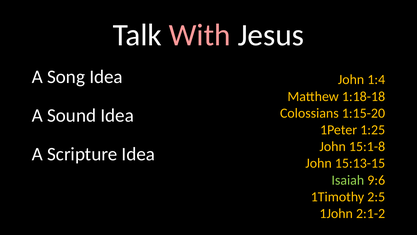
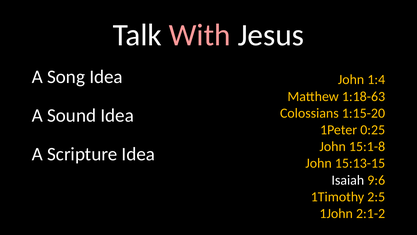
1:18-18: 1:18-18 -> 1:18-63 (364, 96)
1:25: 1:25 -> 0:25 (373, 130)
Isaiah colour: light green -> white (348, 180)
